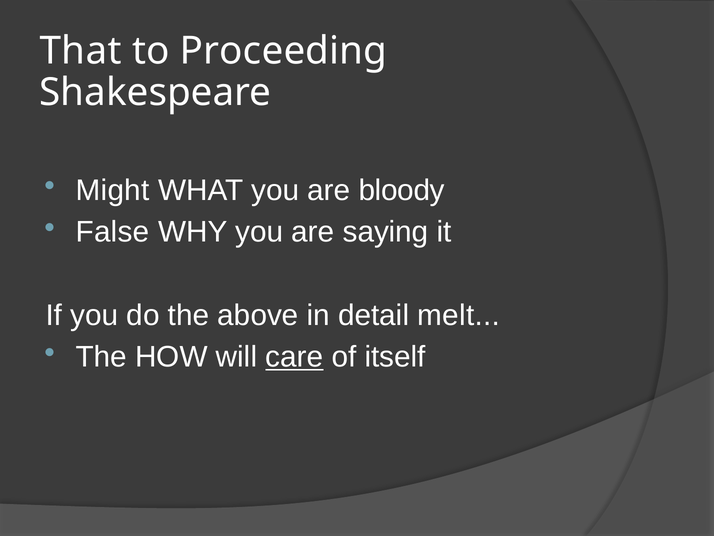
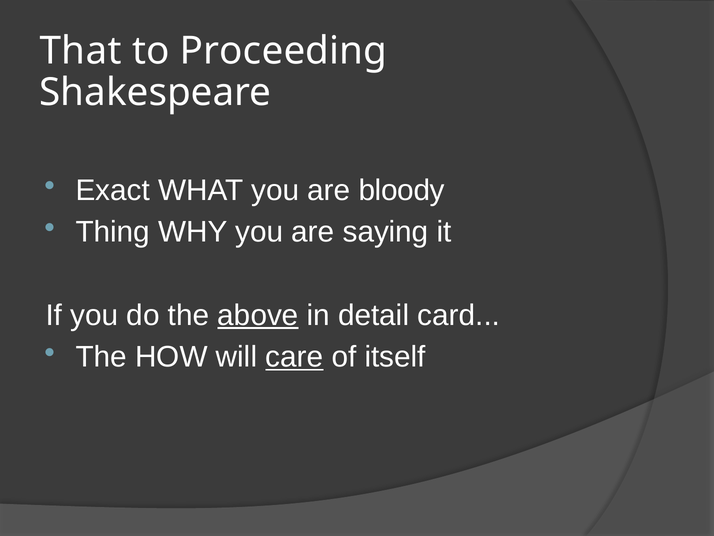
Might: Might -> Exact (113, 190)
False: False -> Thing (113, 232)
above underline: none -> present (258, 315)
melt: melt -> card (459, 315)
